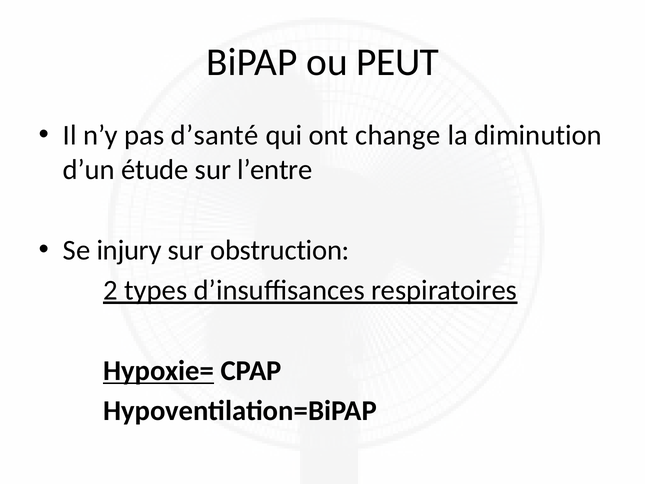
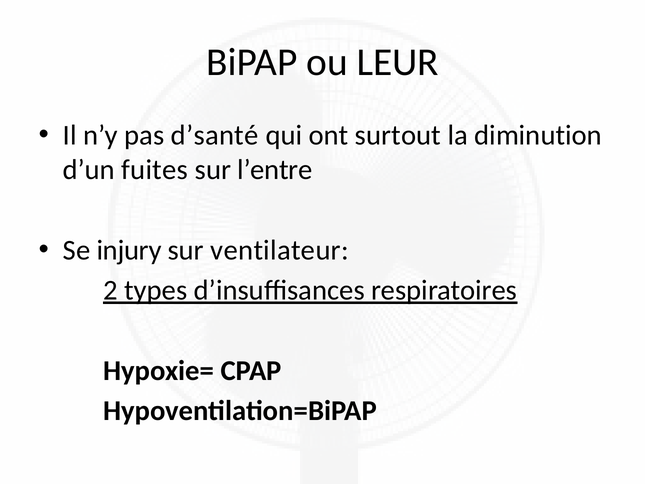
PEUT: PEUT -> LEUR (398, 62)
change: change -> surtout (398, 135)
étude: étude -> fuites (155, 170)
obstruction: obstruction -> ventilateur (280, 250)
Hypoxie= underline: present -> none (159, 371)
